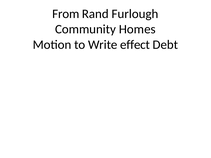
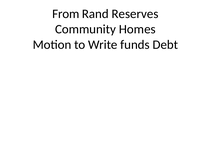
Furlough: Furlough -> Reserves (135, 14)
effect: effect -> funds (135, 45)
